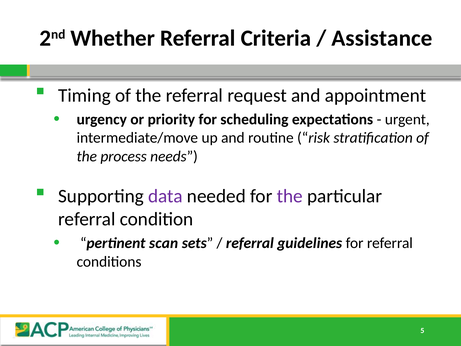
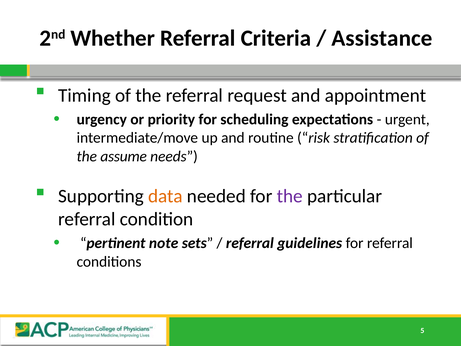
process: process -> assume (124, 156)
data colour: purple -> orange (165, 196)
scan: scan -> note (164, 243)
